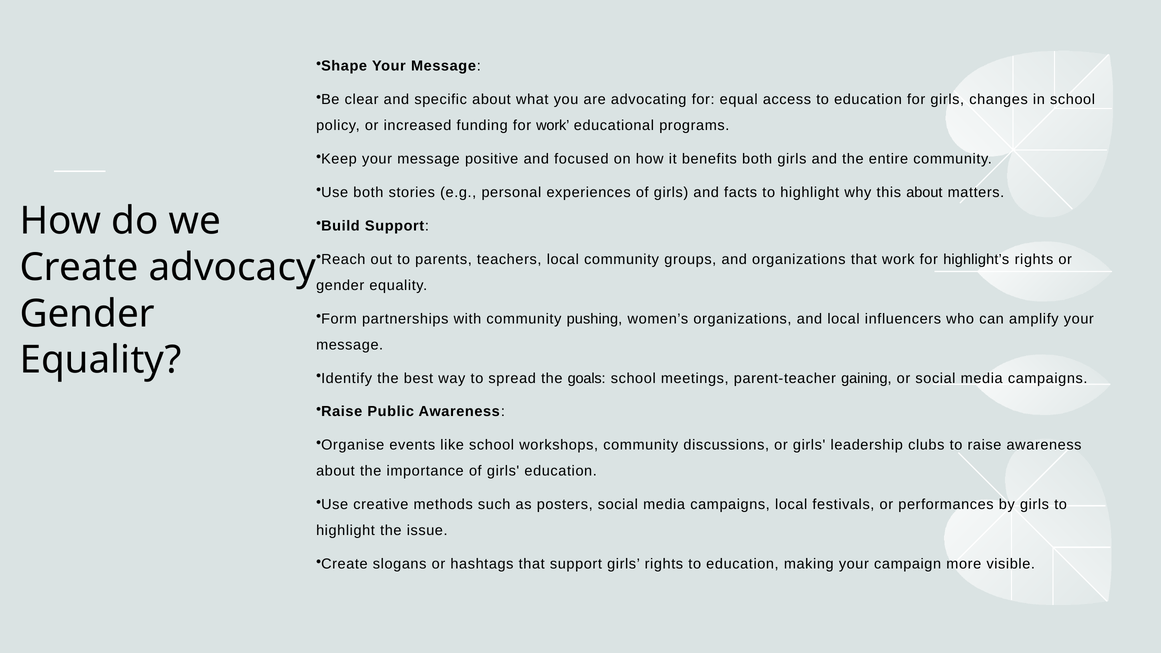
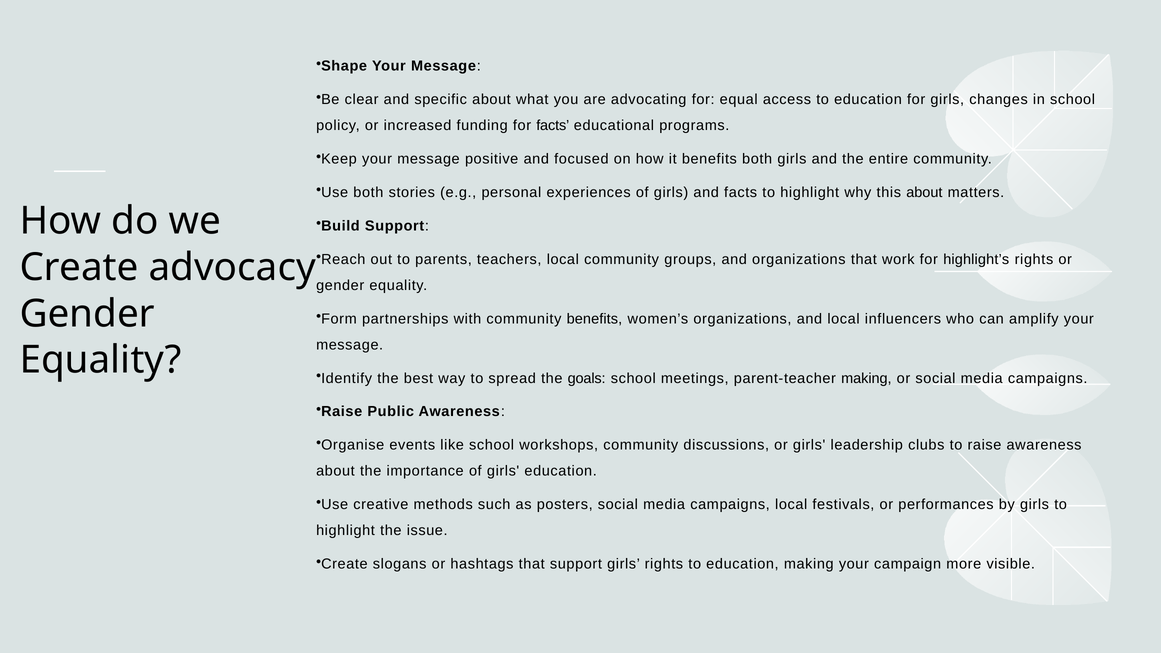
for work: work -> facts (553, 126)
community pushing: pushing -> benefits (594, 319)
parent-teacher gaining: gaining -> making (866, 378)
